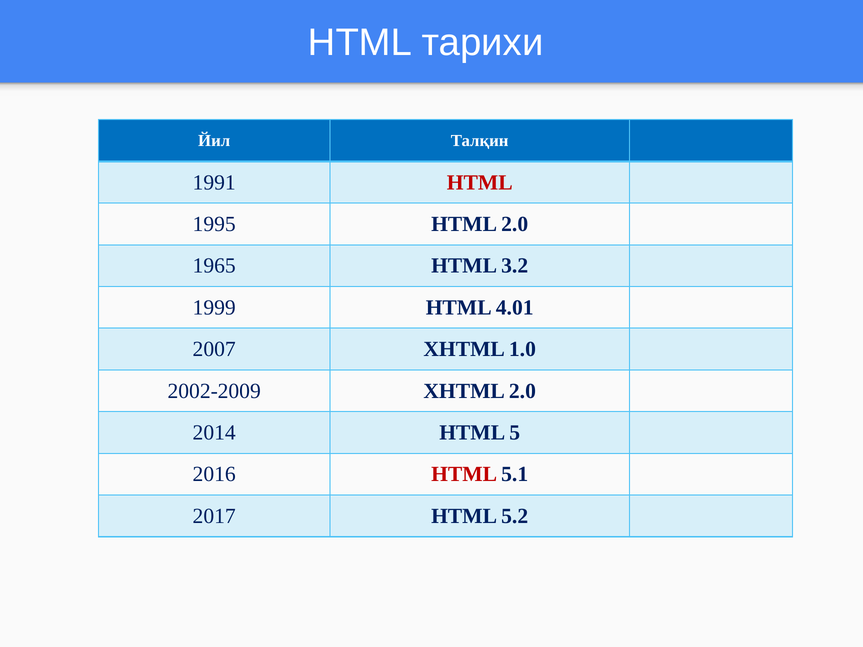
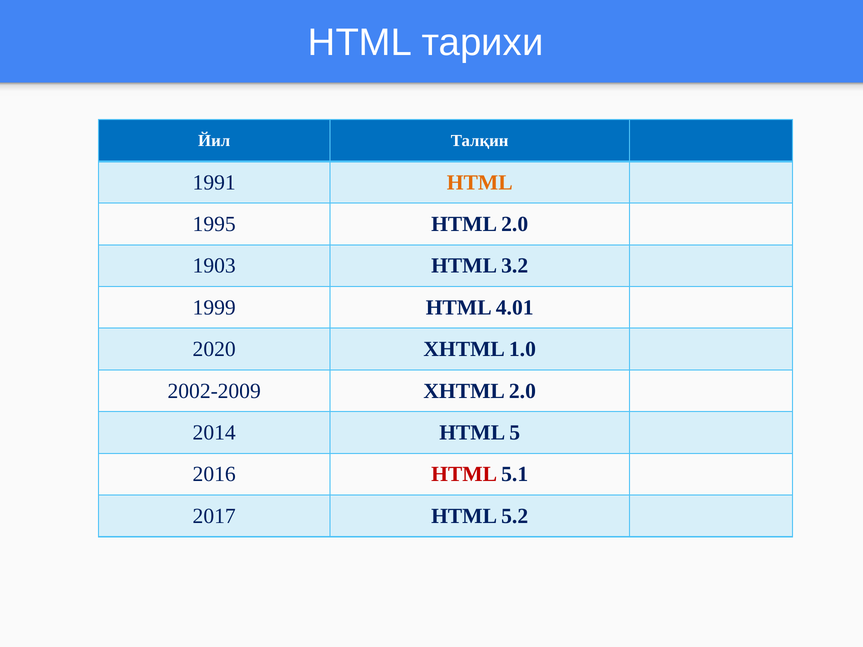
HTML colour: red -> orange (480, 183)
1965: 1965 -> 1903 (214, 266)
2007: 2007 -> 2020 (214, 349)
